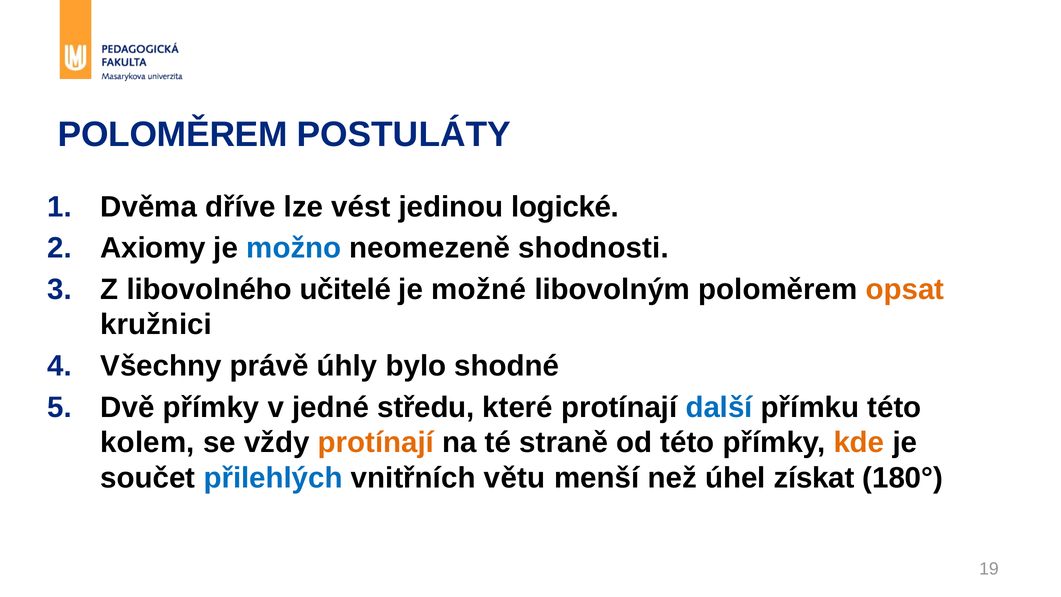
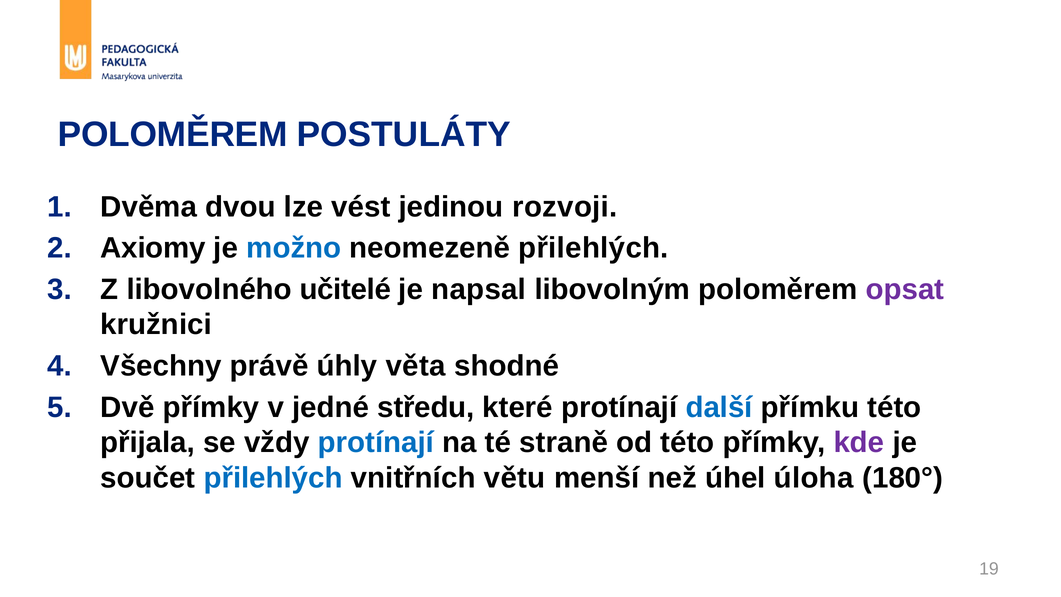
dříve: dříve -> dvou (241, 207)
logické: logické -> rozvoji (565, 207)
neomezeně shodnosti: shodnosti -> přilehlých (594, 248)
možné: možné -> napsal (479, 289)
opsat colour: orange -> purple (905, 289)
bylo: bylo -> věta (416, 366)
kolem: kolem -> přijala (148, 443)
protínají colour: orange -> blue (376, 443)
kde colour: orange -> purple (859, 443)
získat: získat -> úloha (814, 478)
